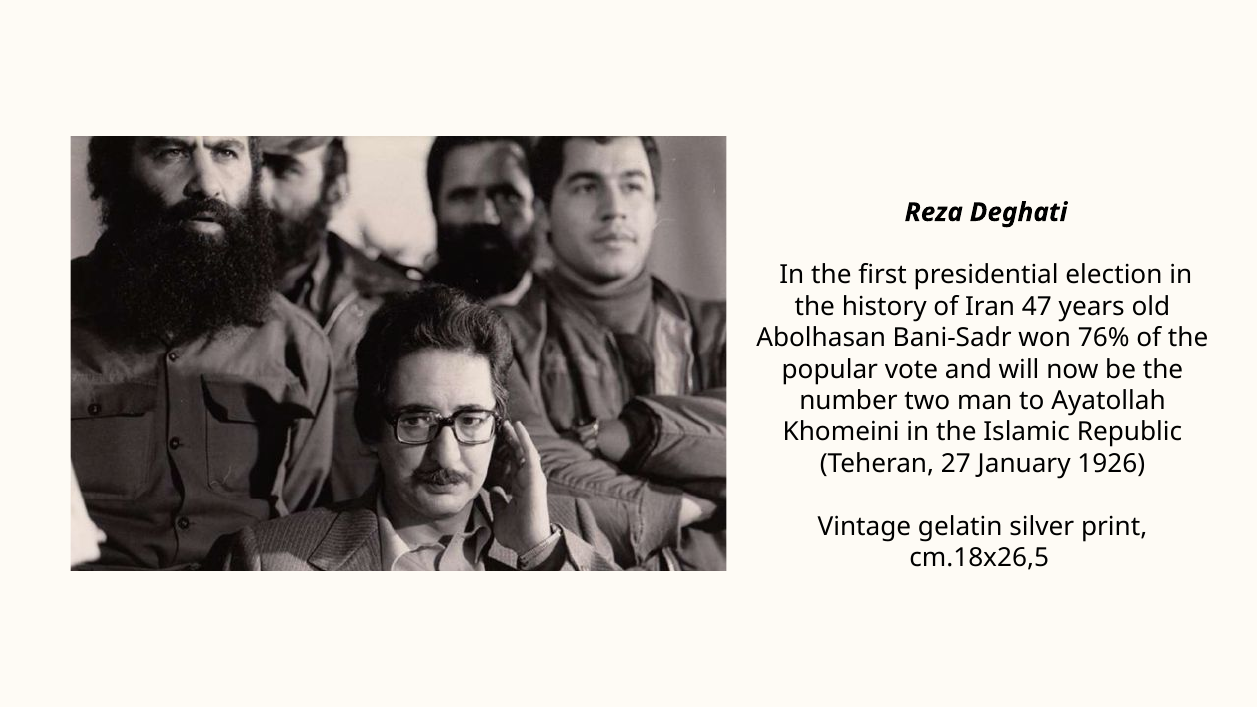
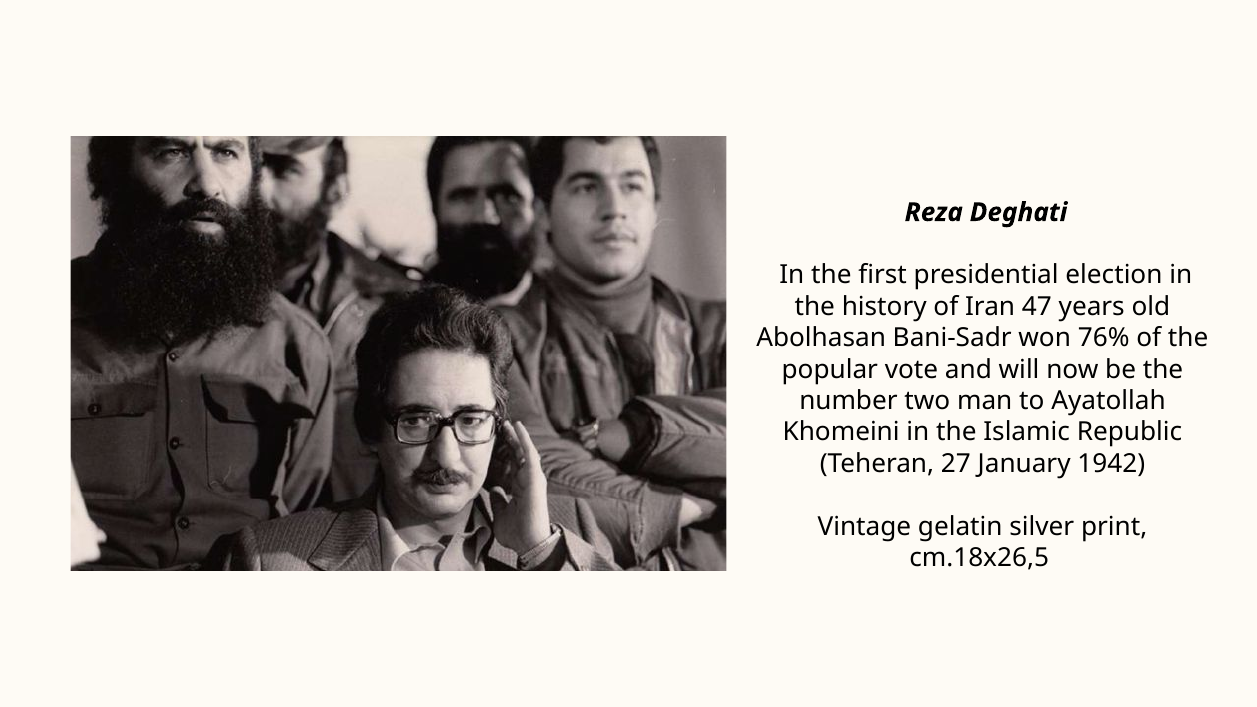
1926: 1926 -> 1942 (1111, 464)
